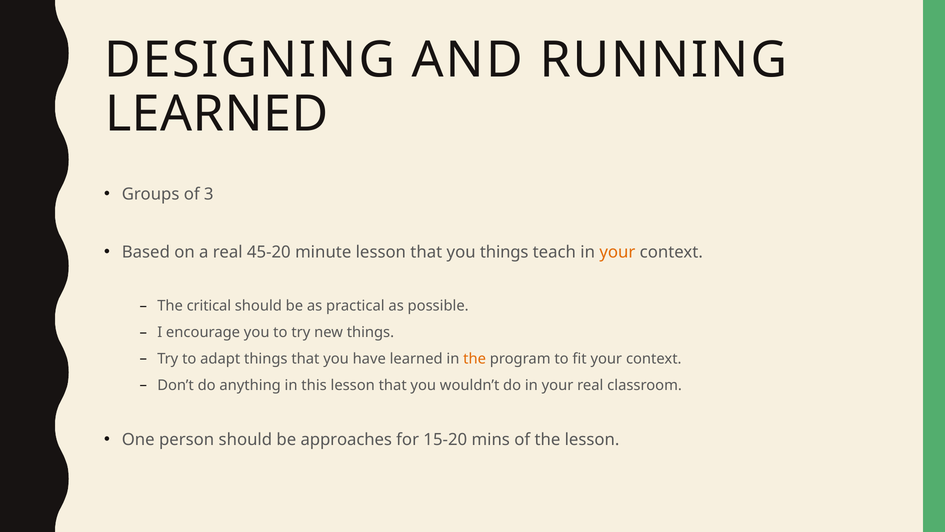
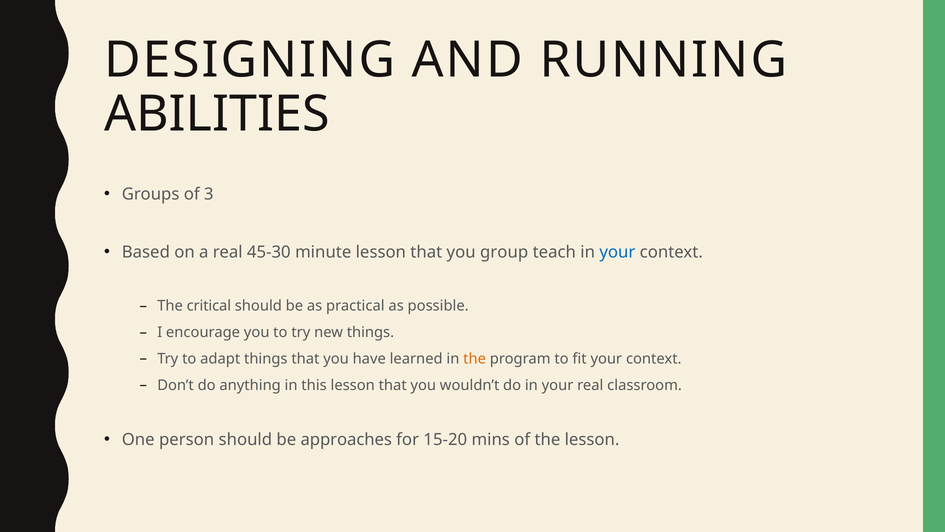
LEARNED: LEARNED -> ABILITIES (217, 114)
45-20: 45-20 -> 45-30 (269, 252)
you things: things -> group (504, 252)
your colour: orange -> blue (617, 252)
